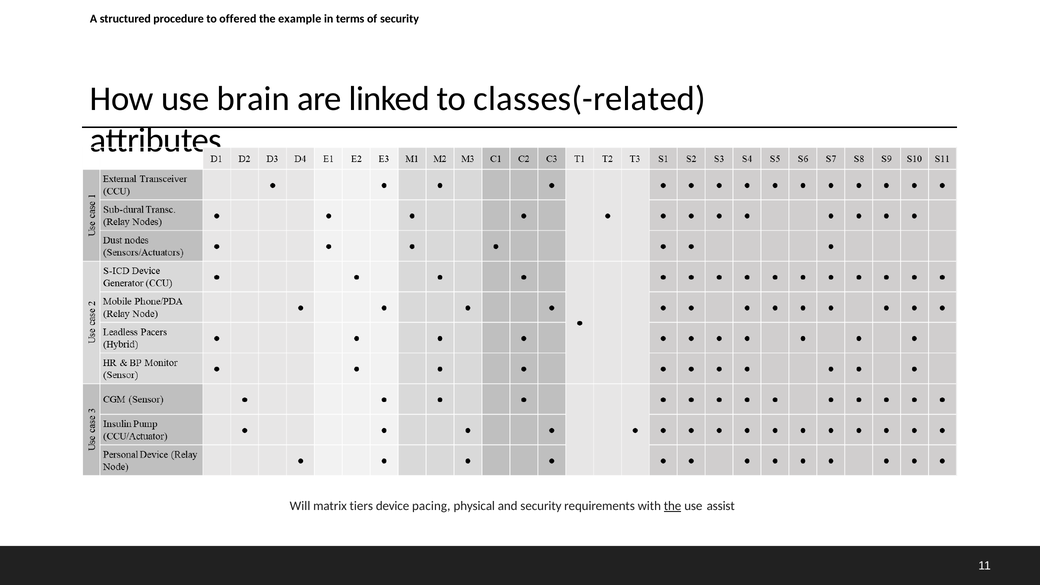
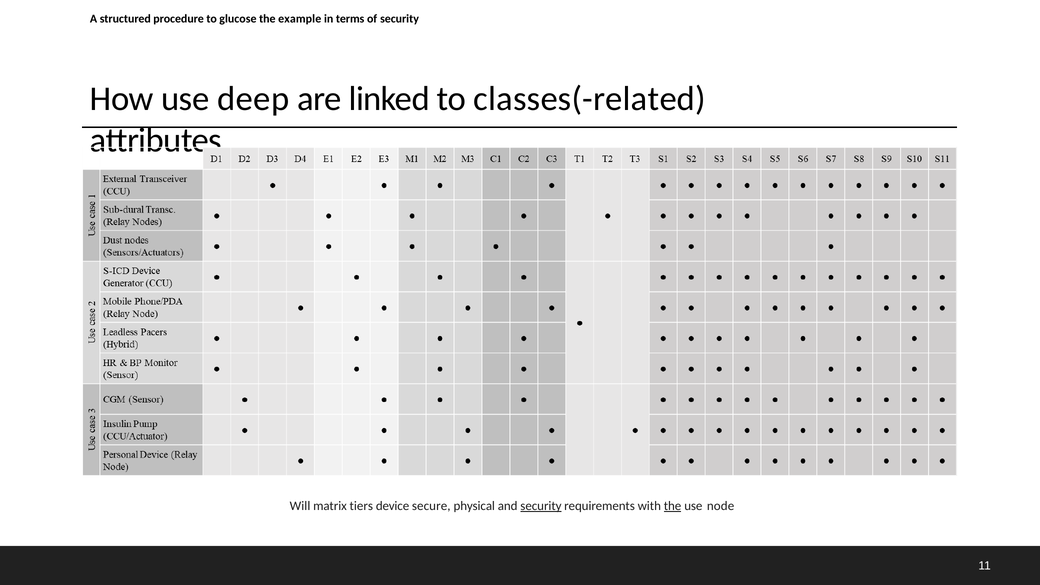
offered: offered -> glucose (238, 19)
brain: brain -> deep (253, 99)
pacing: pacing -> secure (431, 506)
security underline: none -> present (541, 506)
assist: assist -> node (721, 506)
